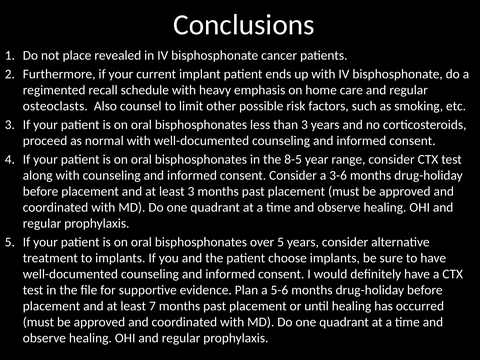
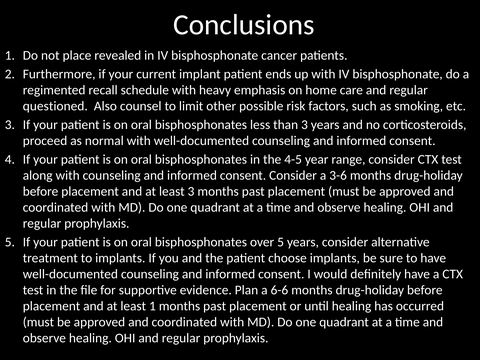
osteoclasts: osteoclasts -> questioned (55, 106)
8-5: 8-5 -> 4-5 (293, 159)
5-6: 5-6 -> 6-6 (279, 290)
least 7: 7 -> 1 (152, 306)
